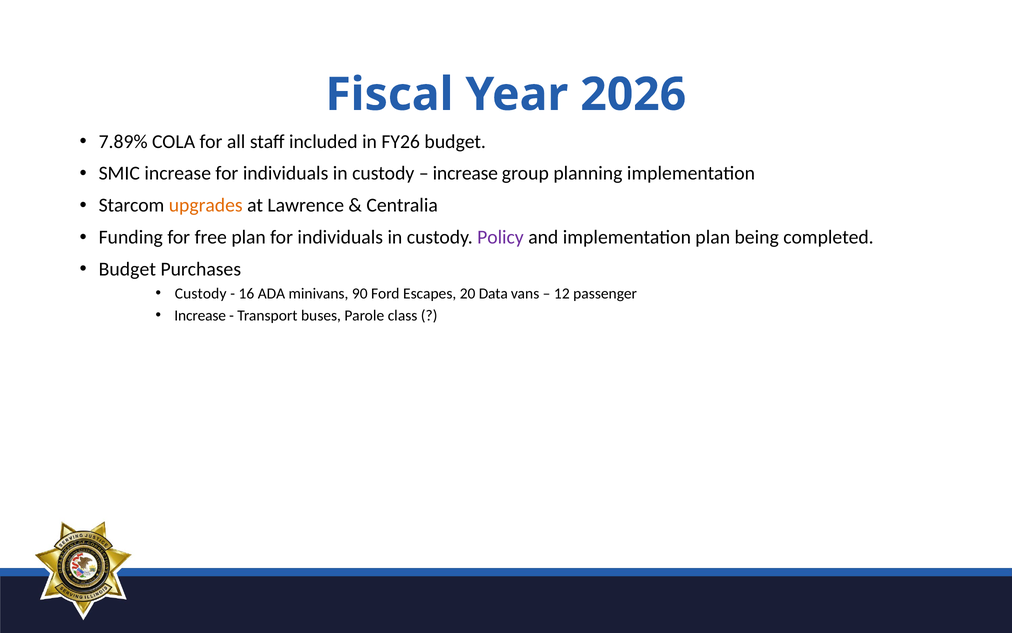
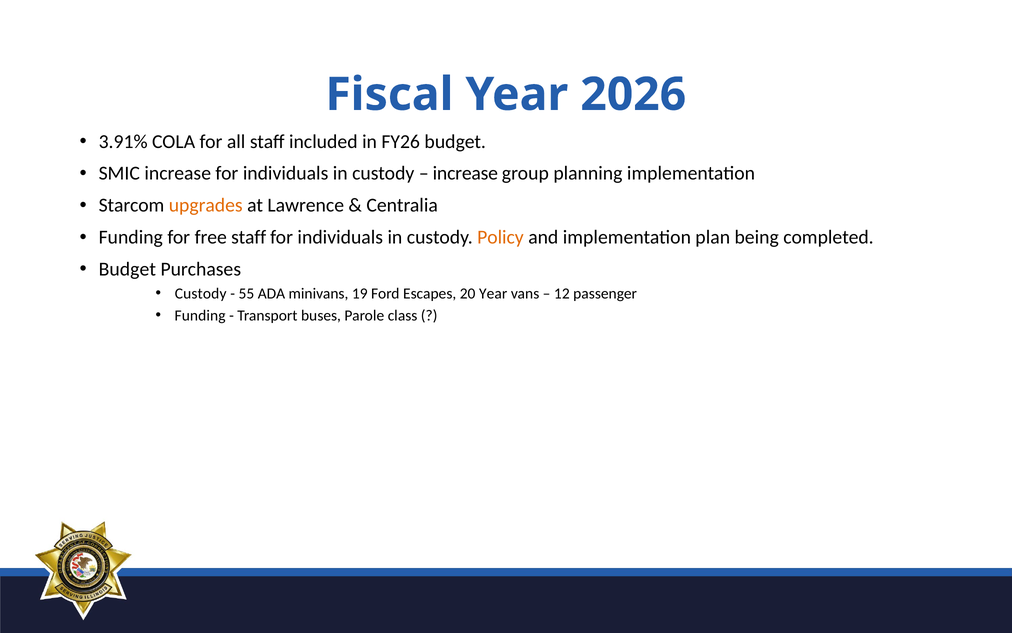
7.89%: 7.89% -> 3.91% (123, 141)
free plan: plan -> staff (249, 237)
Policy colour: purple -> orange (500, 237)
16: 16 -> 55 (246, 293)
90: 90 -> 19 (360, 293)
20 Data: Data -> Year (493, 293)
Increase: Increase -> Funding (200, 315)
